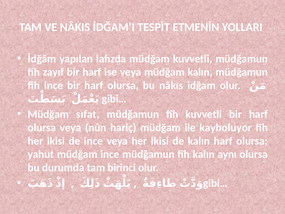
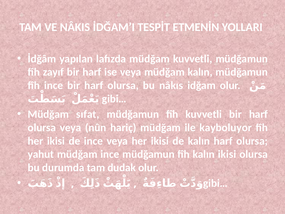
kalın aynı: aynı -> ikisi (227, 154)
birinci: birinci -> dudak (122, 167)
